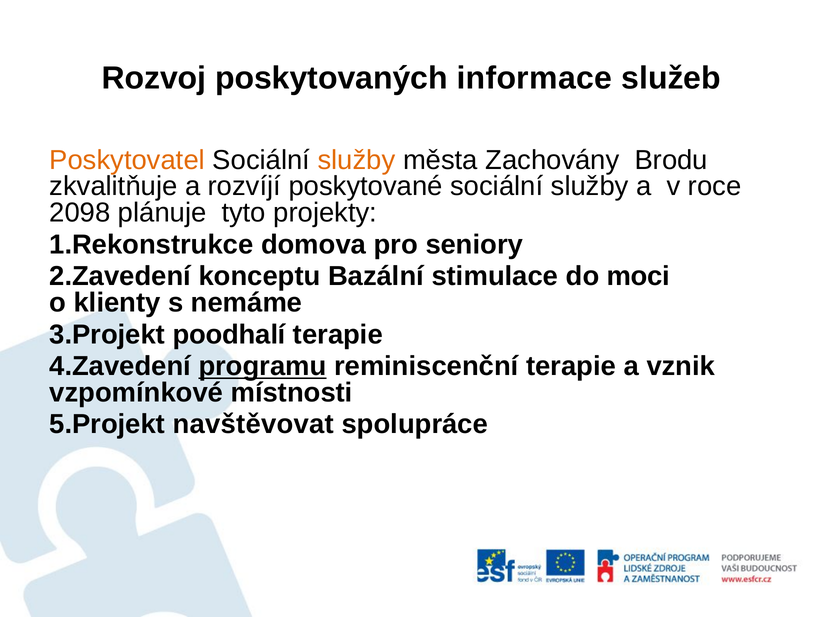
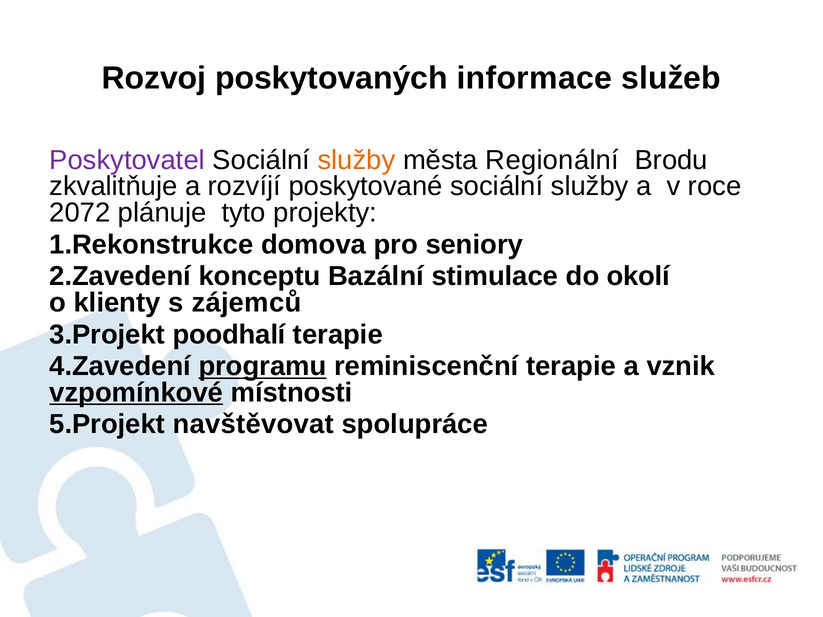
Poskytovatel colour: orange -> purple (127, 160)
Zachovány: Zachovány -> Regionální (552, 160)
2098: 2098 -> 2072 (80, 213)
moci: moci -> okolí (638, 276)
nemáme: nemáme -> zájemců (246, 303)
vzpomínkové underline: none -> present (136, 393)
